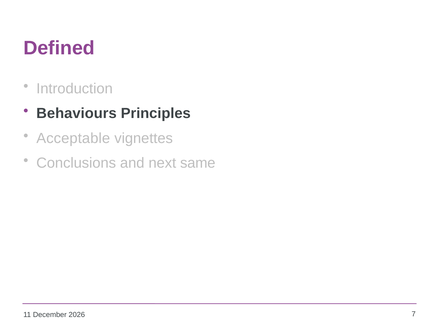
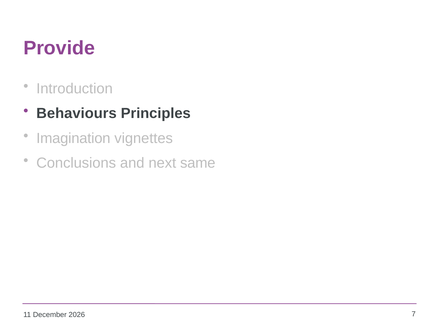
Defined: Defined -> Provide (59, 48)
Acceptable: Acceptable -> Imagination (73, 138)
